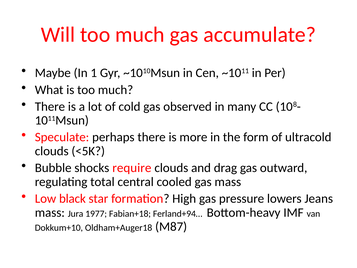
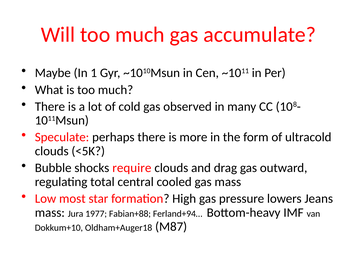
black: black -> most (72, 198)
Fabian+18: Fabian+18 -> Fabian+88 (130, 214)
